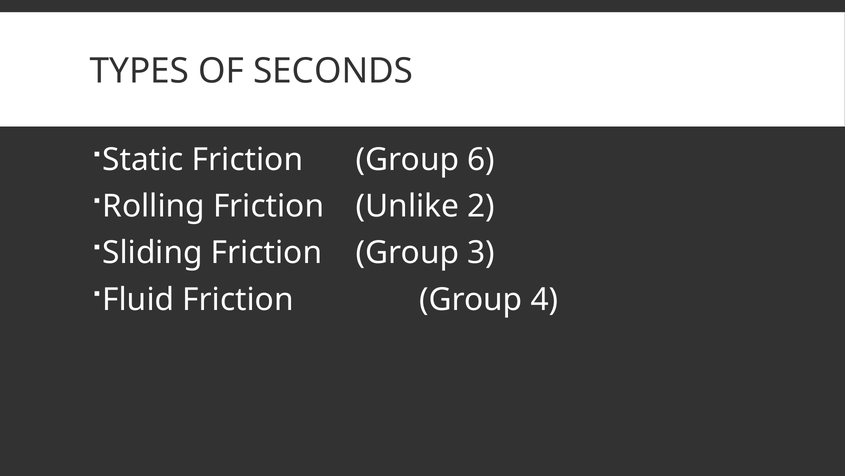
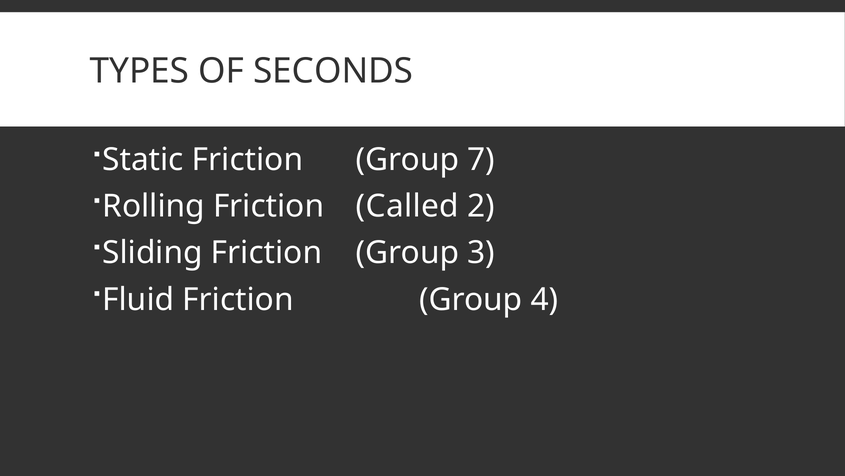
6: 6 -> 7 (481, 160)
Unlike: Unlike -> Called (407, 206)
